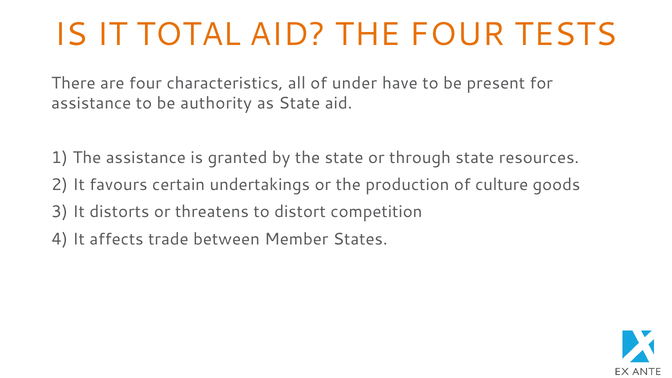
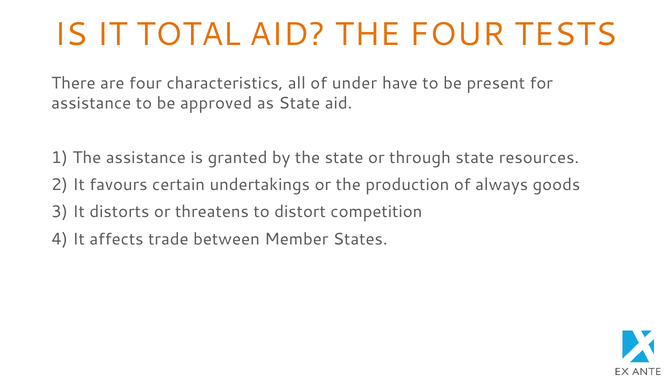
authority: authority -> approved (216, 103)
culture: culture -> always (502, 185)
